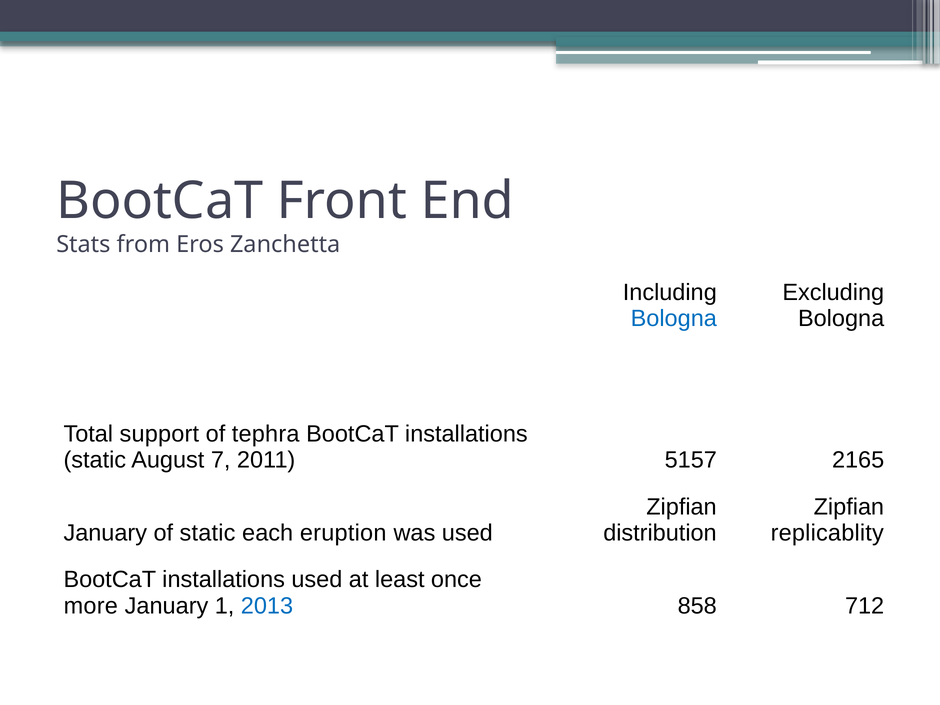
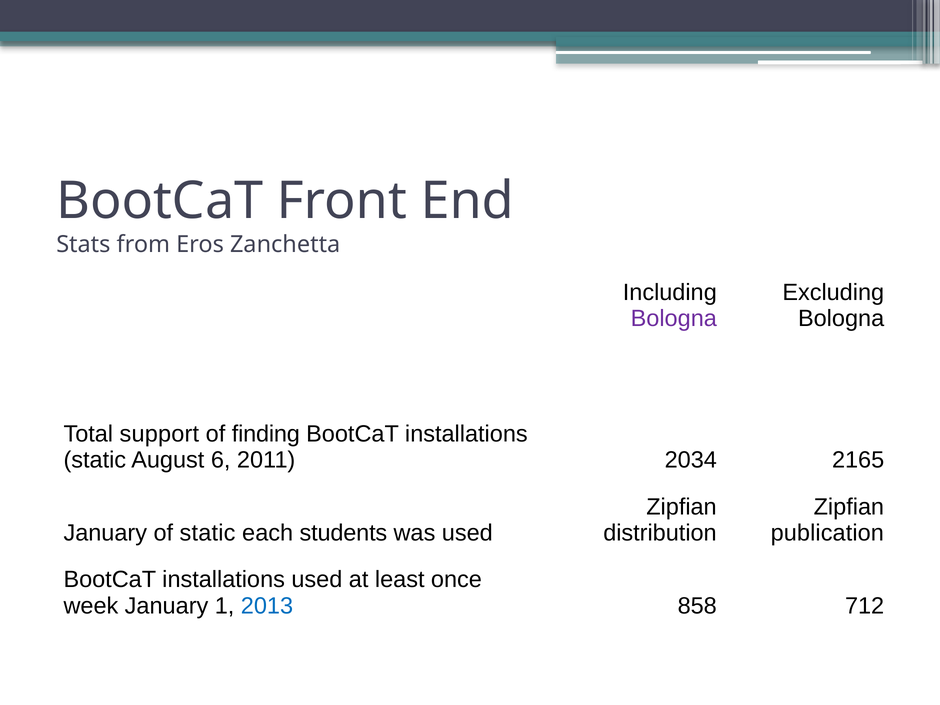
Bologna colour: blue -> purple (674, 319)
tephra: tephra -> finding (266, 434)
7: 7 -> 6 (221, 460)
5157: 5157 -> 2034 (691, 460)
eruption: eruption -> students (343, 533)
replicablity: replicablity -> publication (827, 533)
more: more -> week (91, 606)
